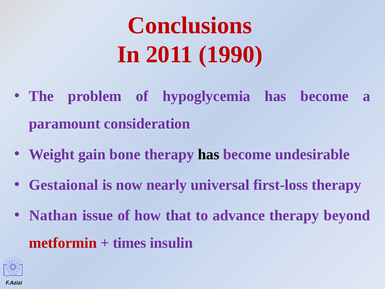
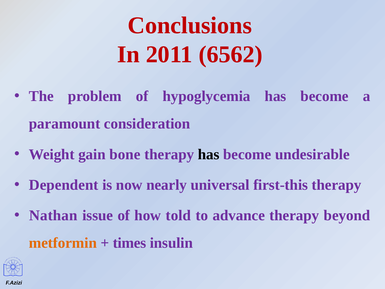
1990: 1990 -> 6562 (231, 54)
Gestaional: Gestaional -> Dependent (64, 185)
first-loss: first-loss -> first-this (281, 185)
that: that -> told (178, 215)
metformin colour: red -> orange (63, 243)
